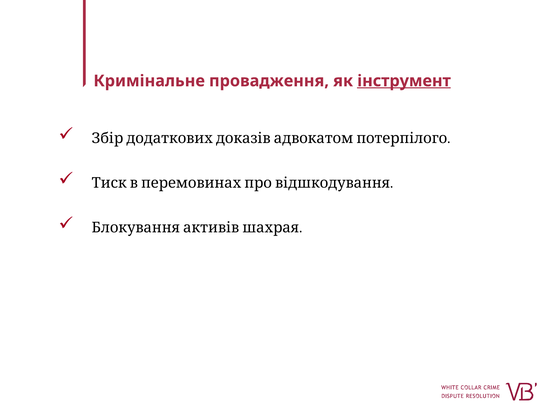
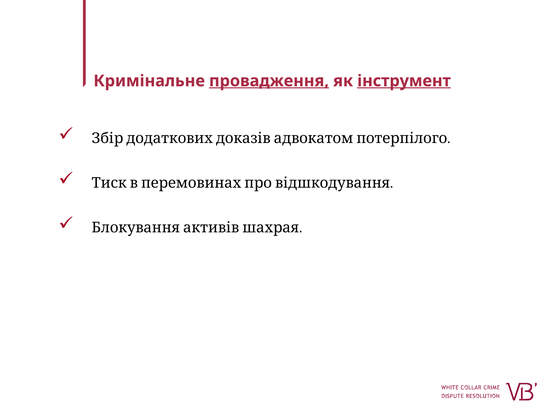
провадження underline: none -> present (269, 81)
